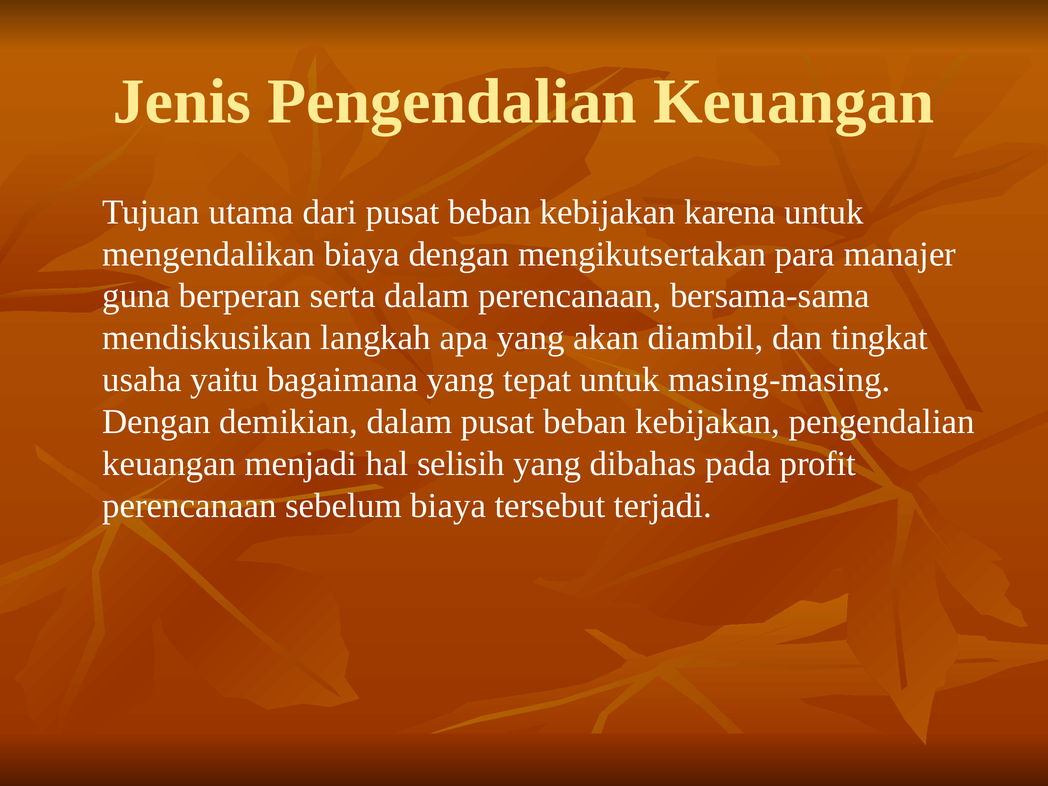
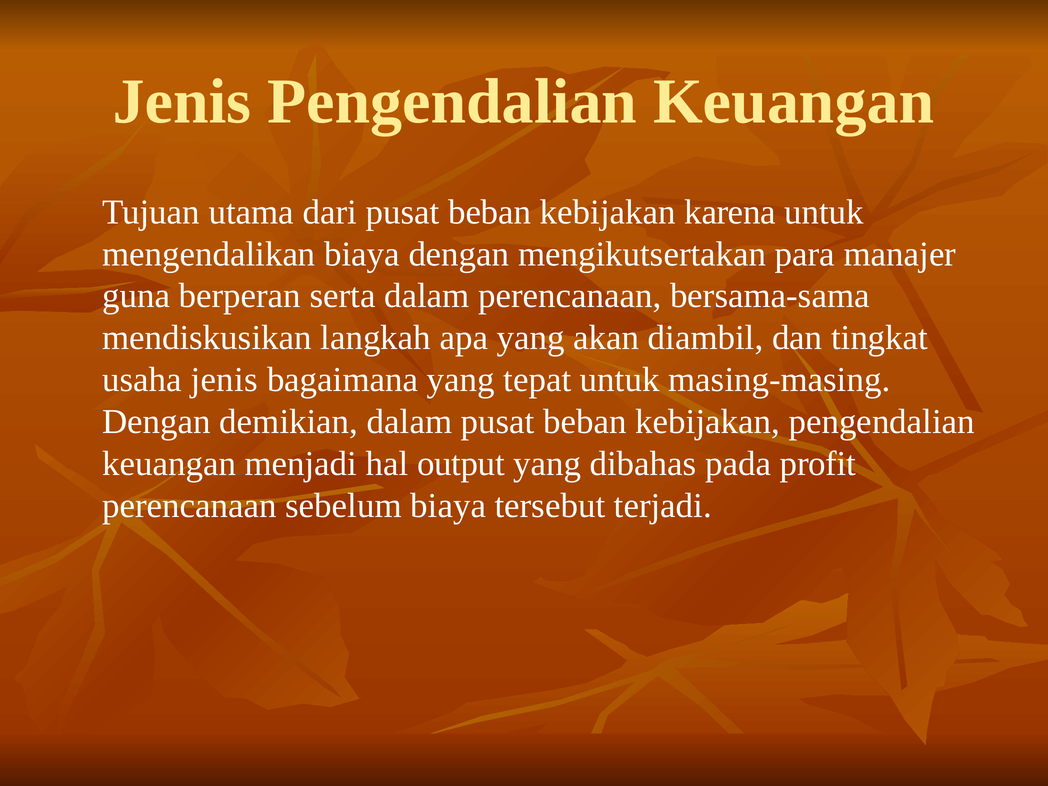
usaha yaitu: yaitu -> jenis (224, 380)
selisih: selisih -> output (461, 464)
